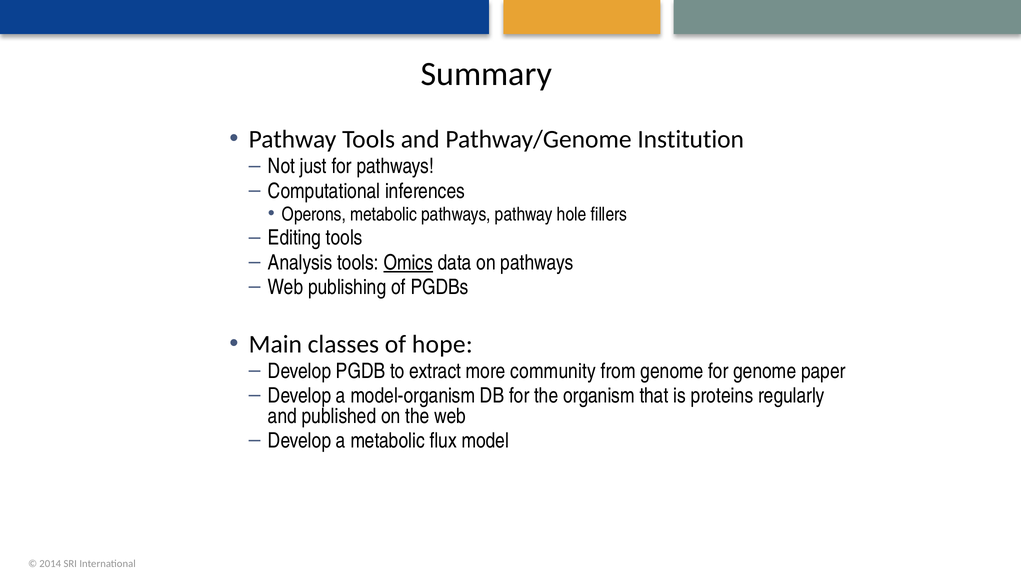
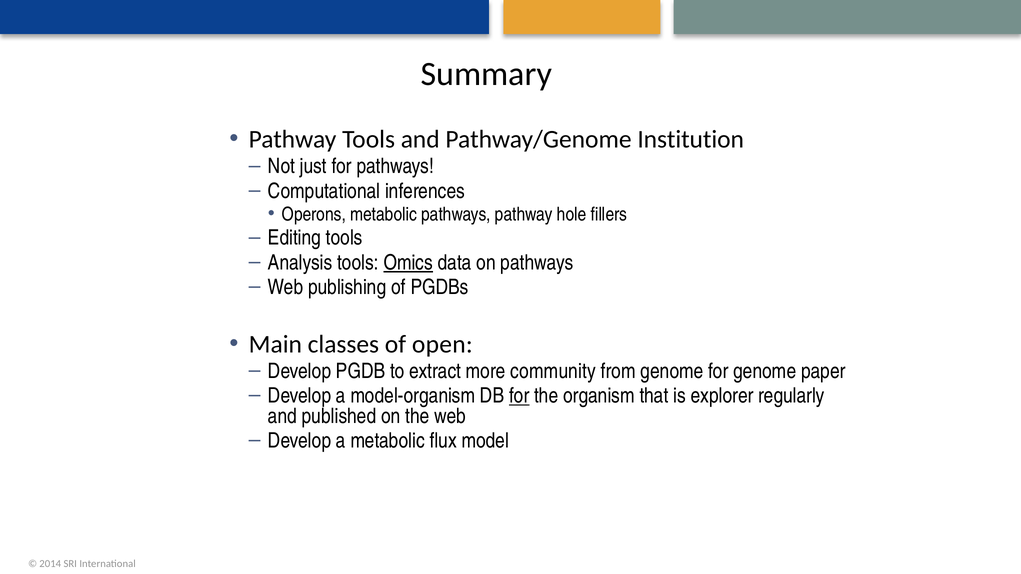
hope: hope -> open (442, 344)
for underline: none -> present (519, 396)
proteins: proteins -> explorer (722, 396)
